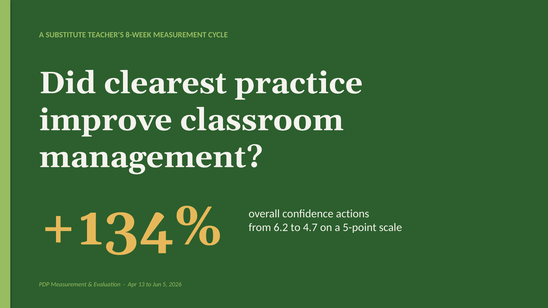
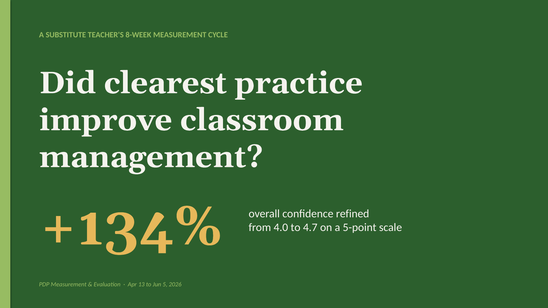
actions: actions -> refined (353, 214)
6.2: 6.2 -> 4.0 (281, 228)
